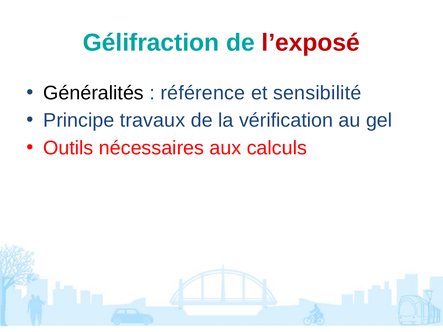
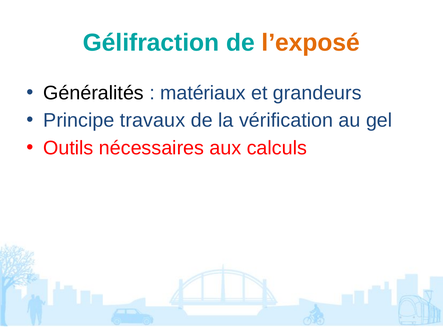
l’exposé colour: red -> orange (311, 43)
référence: référence -> matériaux (203, 93)
sensibilité: sensibilité -> grandeurs (317, 93)
